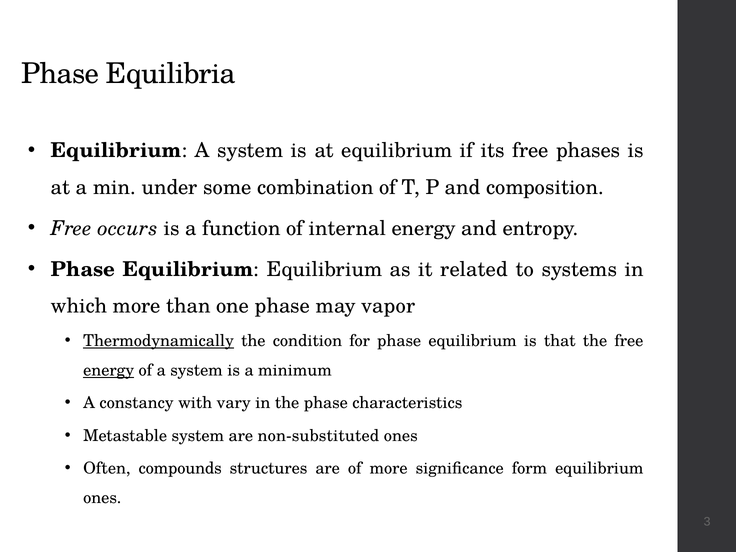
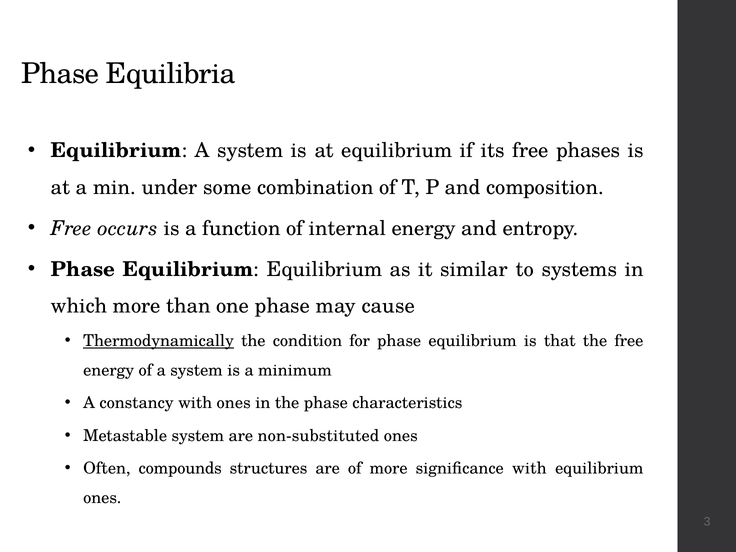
related: related -> similar (474, 269)
vapor: vapor -> cause (388, 306)
energy underline: present -> none (109, 370)
with vary: vary -> ones (234, 403)
significance form: form -> with (529, 468)
